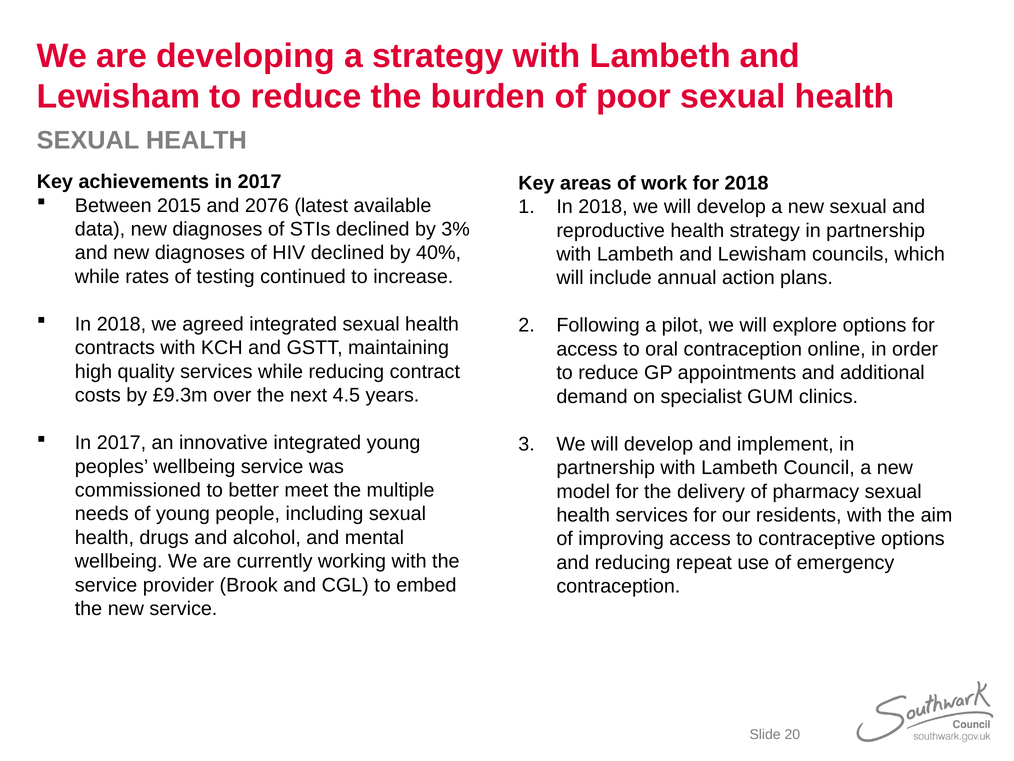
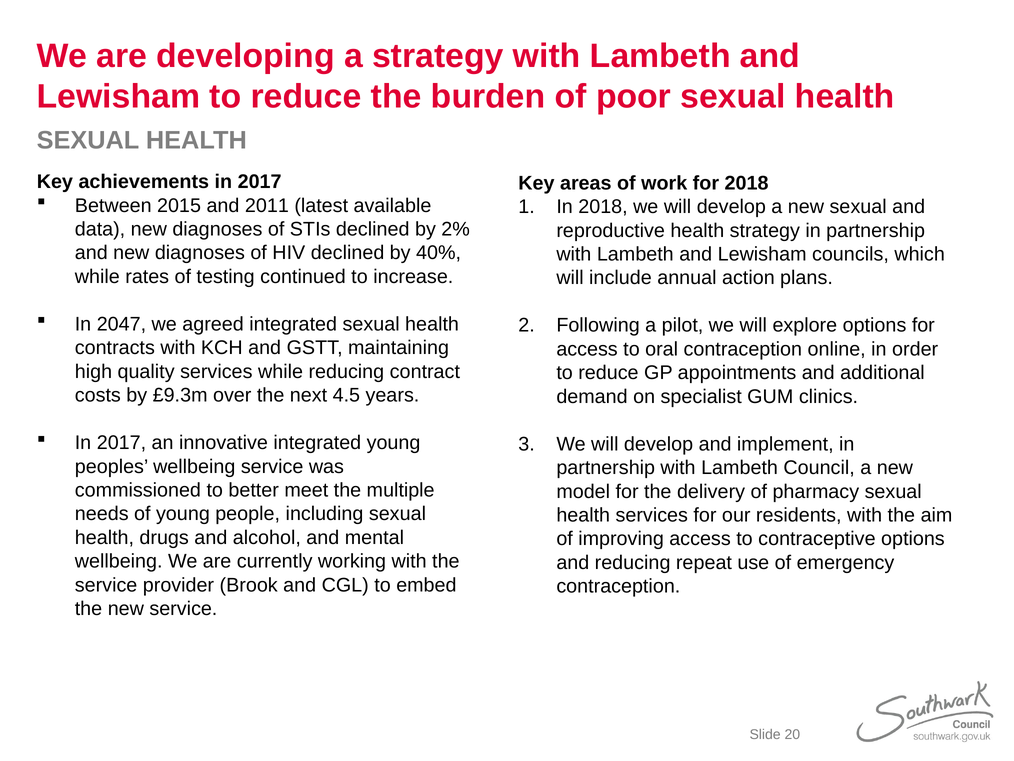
2076: 2076 -> 2011 (267, 205)
3%: 3% -> 2% (456, 229)
2018: 2018 -> 2047 (121, 324)
